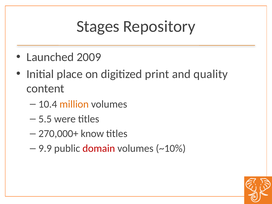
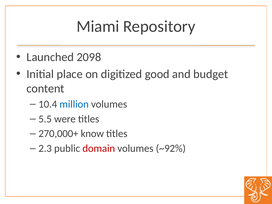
Stages: Stages -> Miami (98, 26)
2009: 2009 -> 2098 (89, 57)
print: print -> good (157, 74)
quality: quality -> budget (211, 74)
million colour: orange -> blue (74, 104)
9.9: 9.9 -> 2.3 (45, 148)
~10%: ~10% -> ~92% (171, 148)
